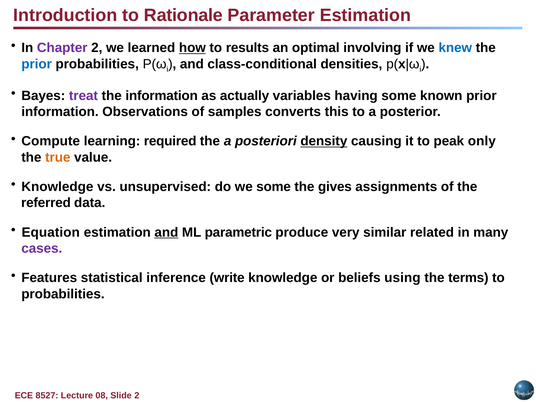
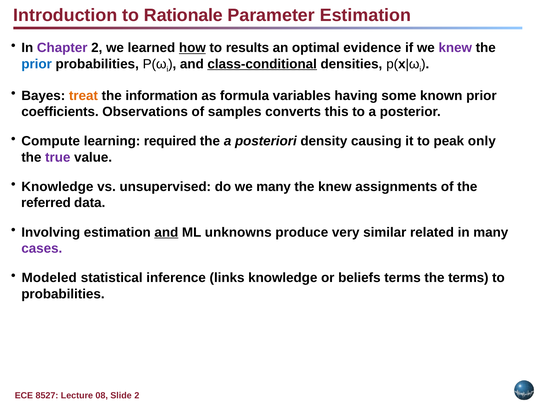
involving: involving -> evidence (372, 48)
knew colour: blue -> purple (455, 48)
class-conditional underline: none -> present (262, 64)
treat colour: purple -> orange (83, 96)
actually: actually -> formula (245, 96)
information: information -> coefficients (60, 112)
density underline: present -> none (324, 141)
true colour: orange -> purple (58, 157)
we some: some -> many (274, 187)
the gives: gives -> knew (335, 187)
Equation: Equation -> Involving (51, 232)
parametric: parametric -> unknowns (238, 232)
Features: Features -> Modeled (49, 278)
write: write -> links (227, 278)
beliefs using: using -> terms (403, 278)
